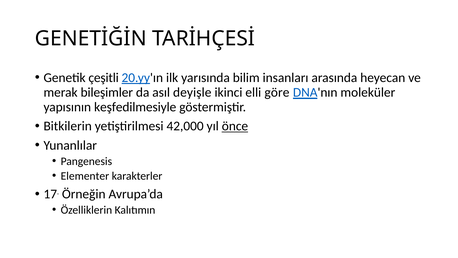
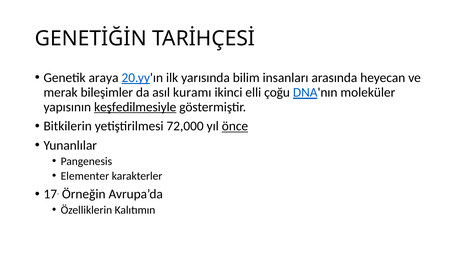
çeşitli: çeşitli -> araya (104, 78)
deyişle: deyişle -> kuramı (192, 92)
göre: göre -> çoğu (277, 92)
keşfedilmesiyle underline: none -> present (135, 107)
42,000: 42,000 -> 72,000 (185, 126)
